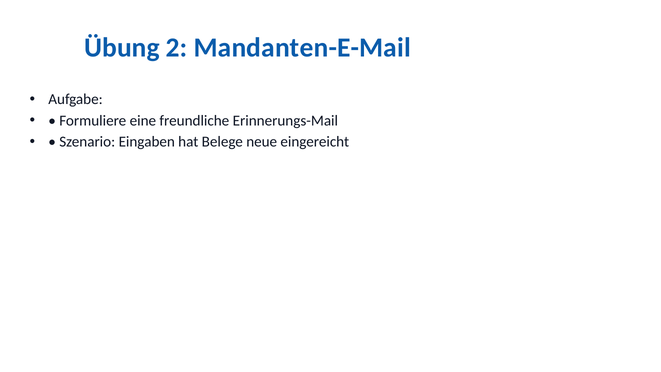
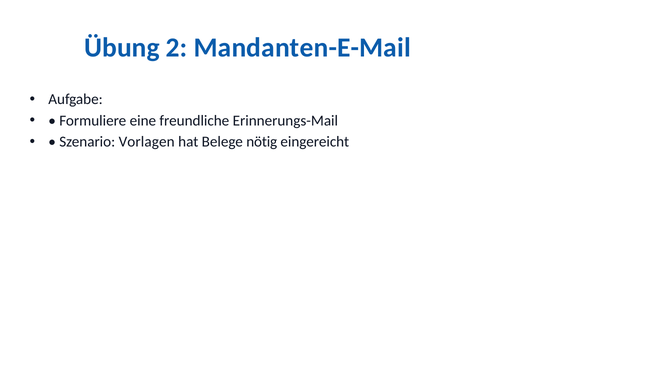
Eingaben: Eingaben -> Vorlagen (147, 142)
neue: neue -> nötig (262, 142)
